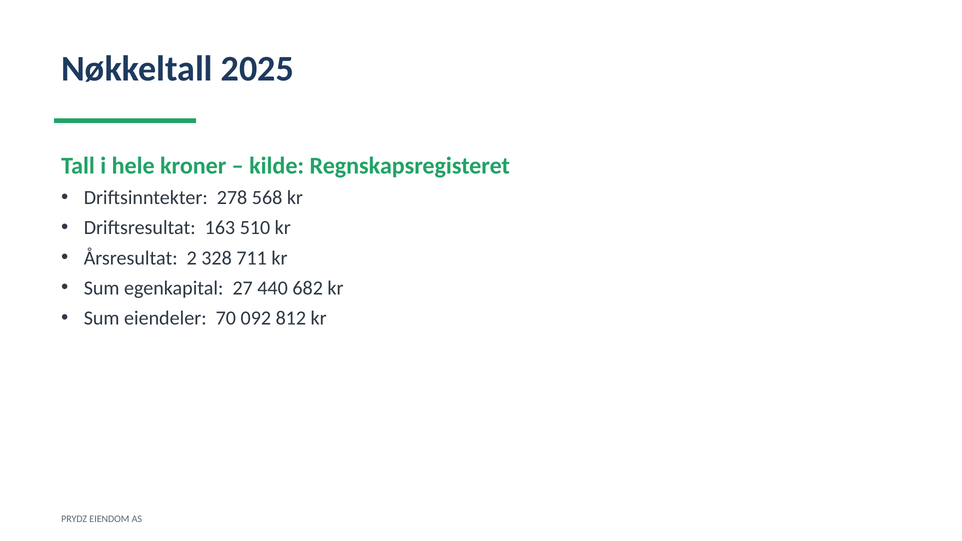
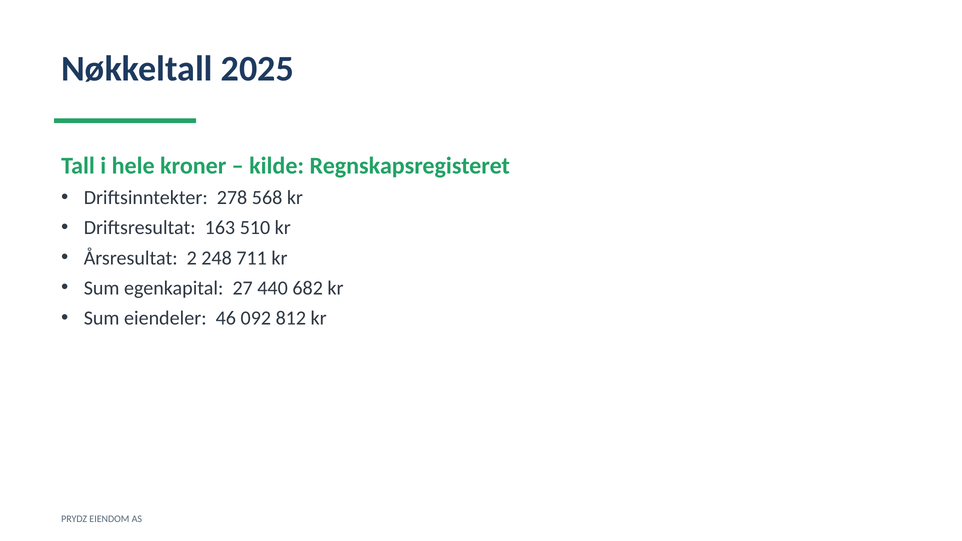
328: 328 -> 248 (217, 258)
70: 70 -> 46 (226, 318)
